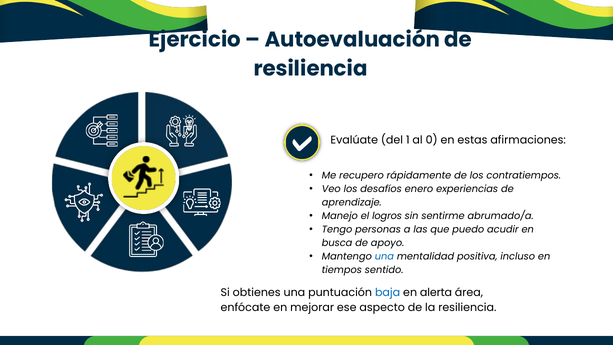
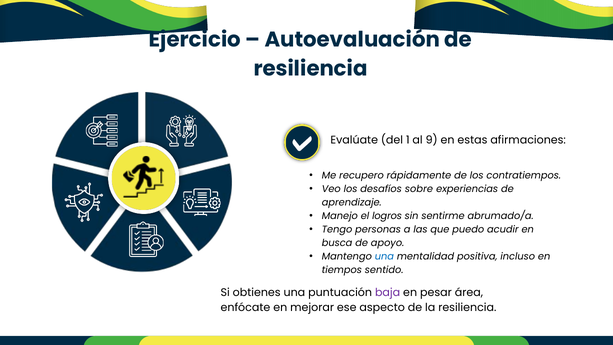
0: 0 -> 9 (432, 140)
enero: enero -> sobre (419, 189)
baja colour: blue -> purple (388, 292)
alerta: alerta -> pesar (436, 292)
